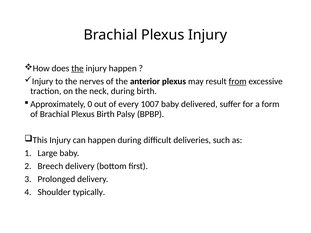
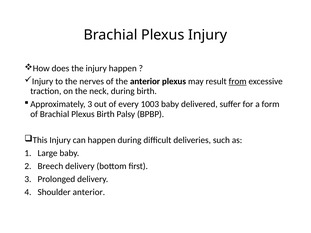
the underline: present -> none (77, 68)
Approximately 0: 0 -> 3 (90, 104)
1007: 1007 -> 1003 (150, 104)
Shoulder typically: typically -> anterior (89, 192)
